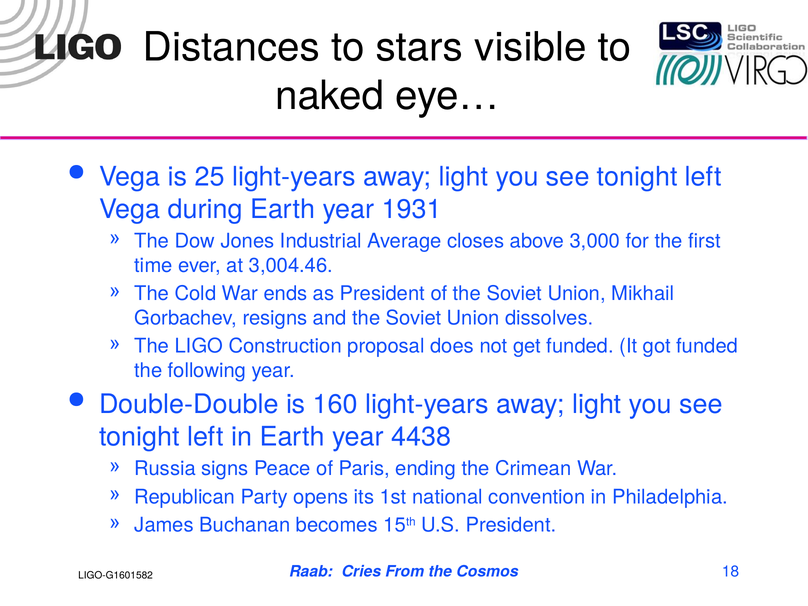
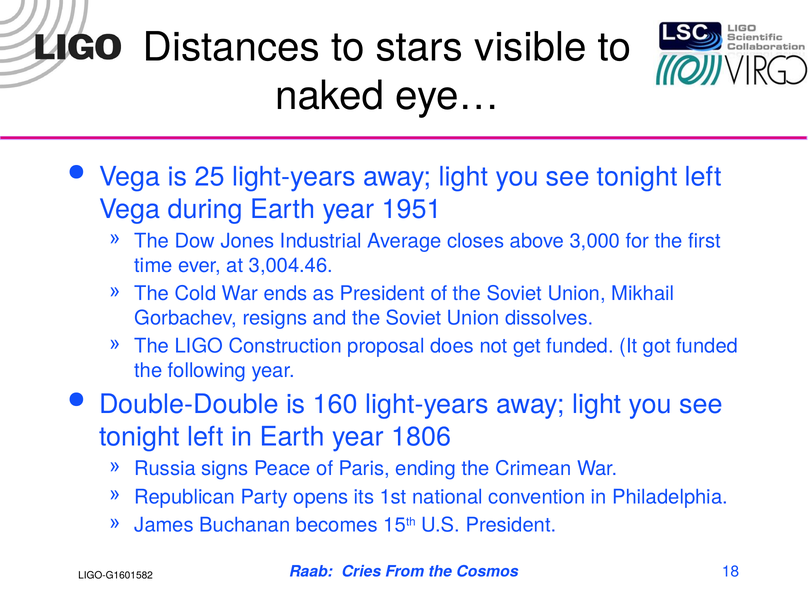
1931: 1931 -> 1951 (412, 209)
4438: 4438 -> 1806 (421, 437)
